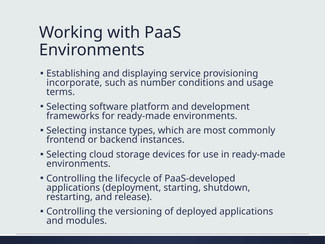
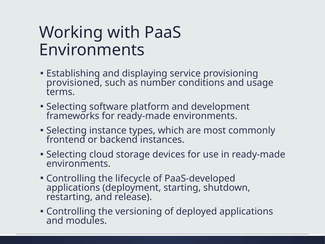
incorporate: incorporate -> provisioned (74, 83)
